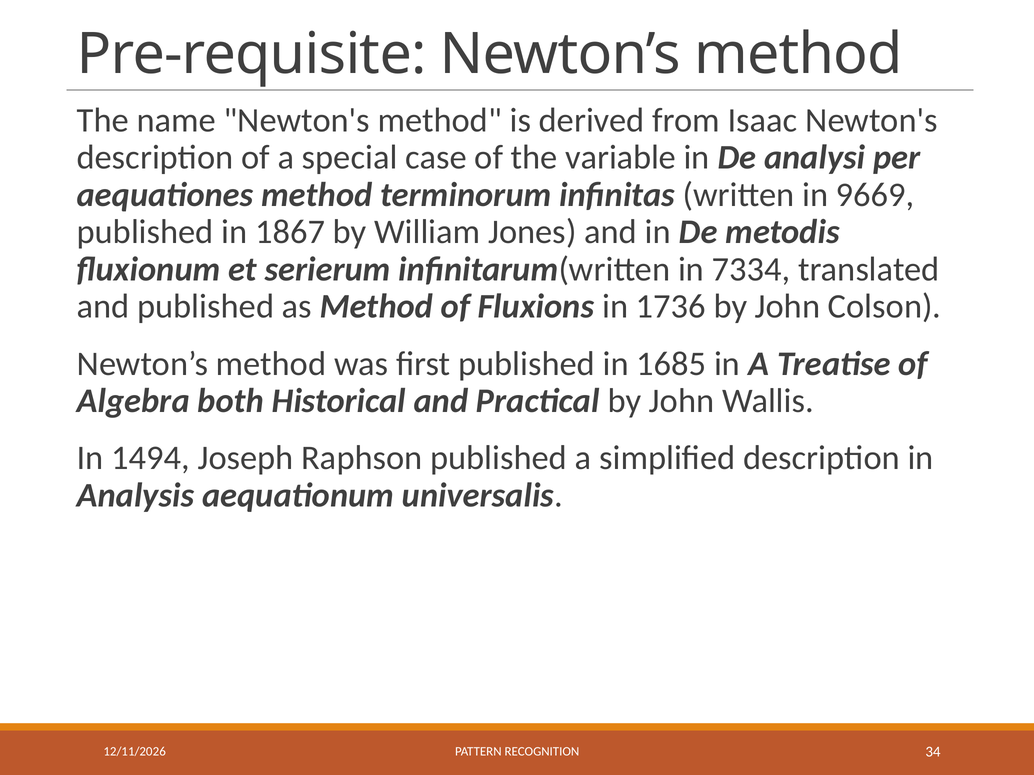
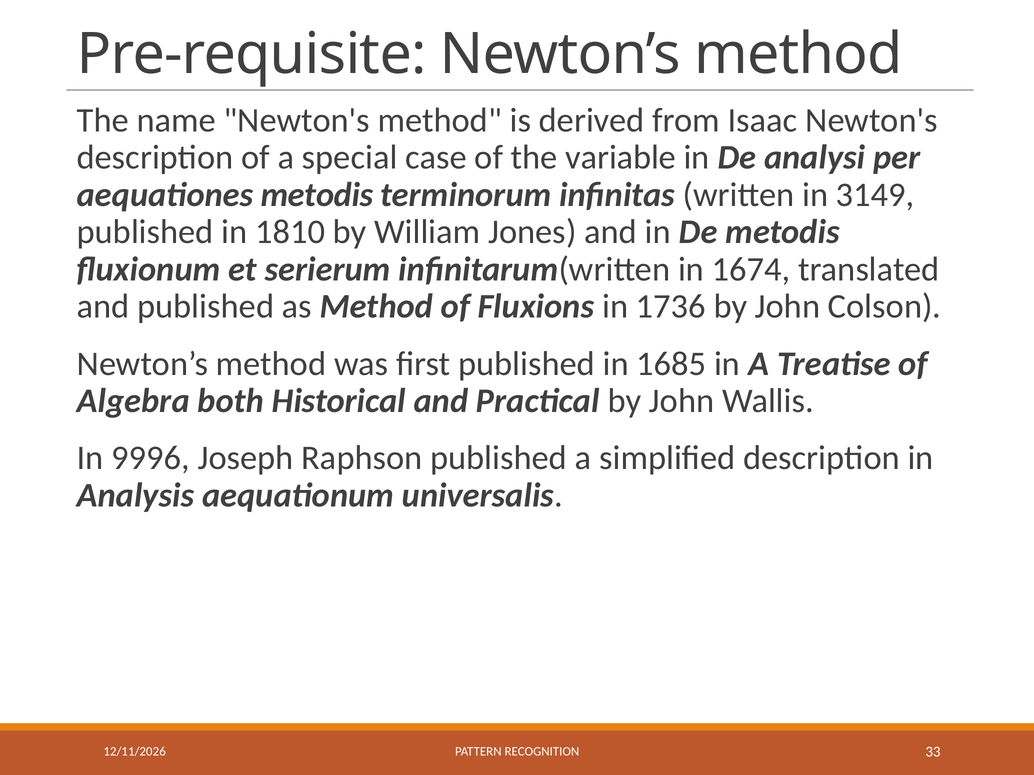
aequationes method: method -> metodis (317, 195)
9669: 9669 -> 3149 (875, 195)
1867: 1867 -> 1810 (290, 232)
7334: 7334 -> 1674 (751, 269)
1494: 1494 -> 9996 (151, 458)
34: 34 -> 33 (933, 752)
